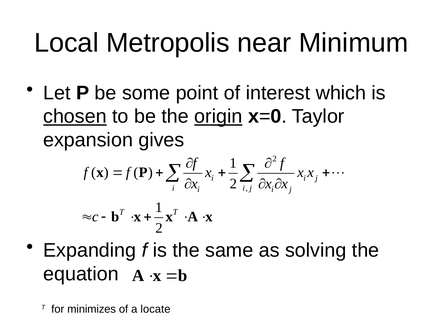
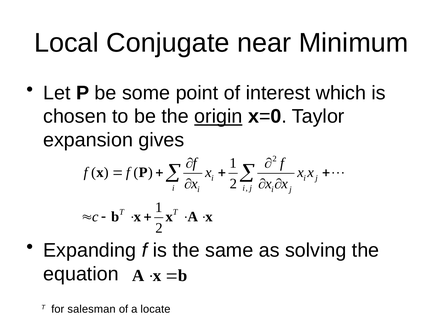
Metropolis: Metropolis -> Conjugate (168, 43)
chosen underline: present -> none (75, 117)
minimizes: minimizes -> salesman (92, 309)
